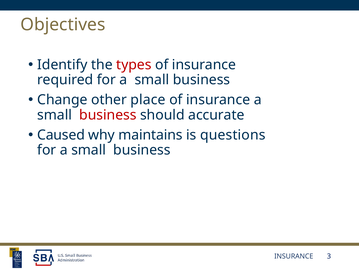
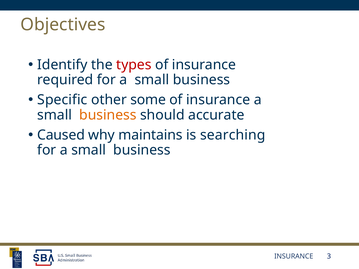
Change: Change -> Specific (62, 100)
place: place -> some (148, 100)
business colour: red -> orange (108, 115)
questions: questions -> searching (233, 135)
